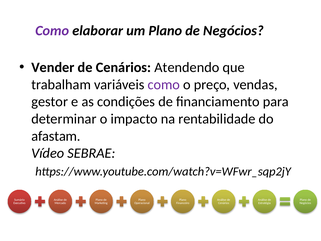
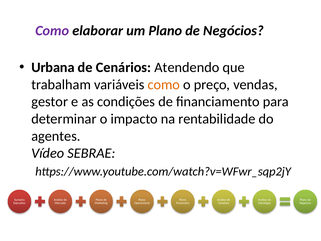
Vender: Vender -> Urbana (53, 67)
como colour: purple -> orange (164, 84)
afastam: afastam -> agentes (56, 136)
